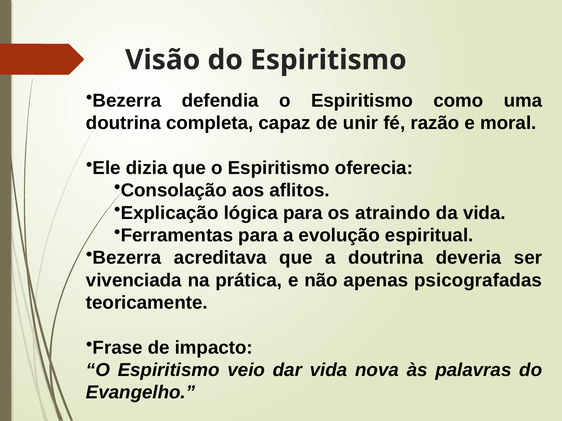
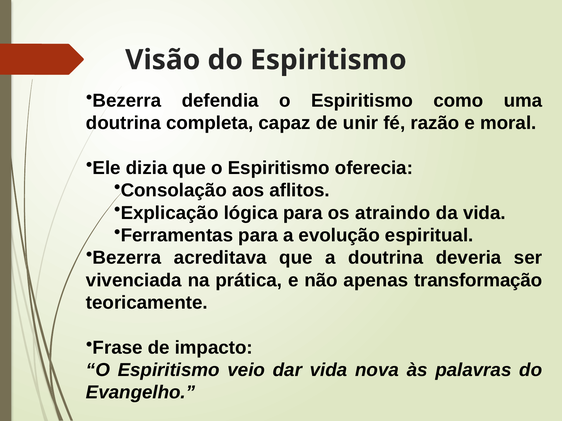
psicografadas: psicografadas -> transformação (478, 281)
